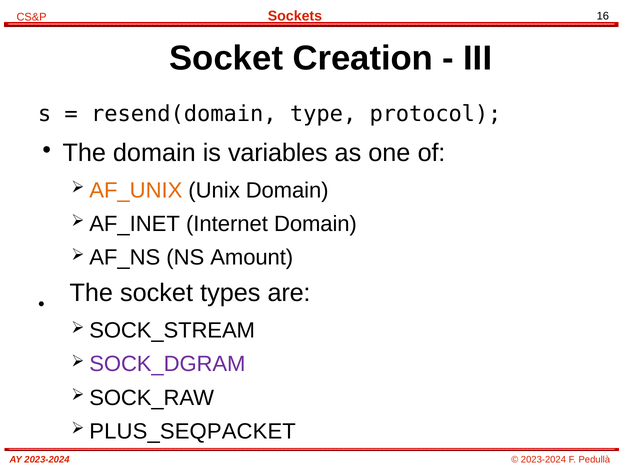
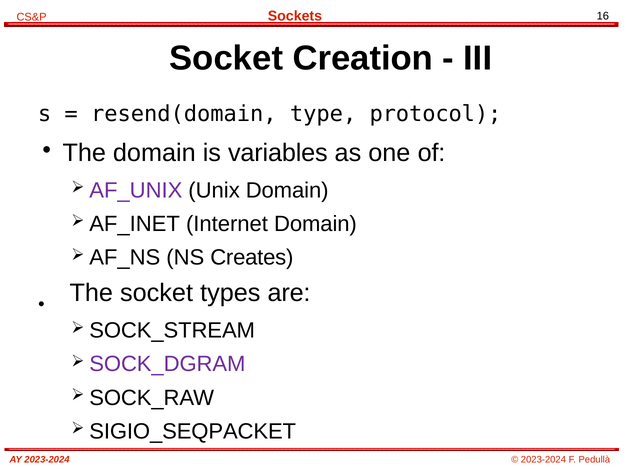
AF_UNIX colour: orange -> purple (136, 191)
Amount: Amount -> Creates (252, 258)
PLUS_SEQPACKET: PLUS_SEQPACKET -> SIGIO_SEQPACKET (193, 431)
